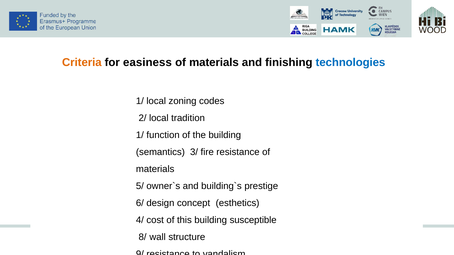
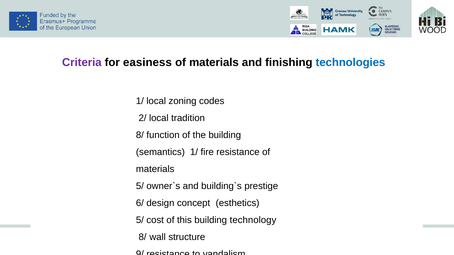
Criteria colour: orange -> purple (82, 62)
1/: 1/ -> 8/ (140, 135)
semantics 3/: 3/ -> 1/ (194, 152)
4/: 4/ -> 5/ (140, 220)
susceptible: susceptible -> technology (253, 220)
